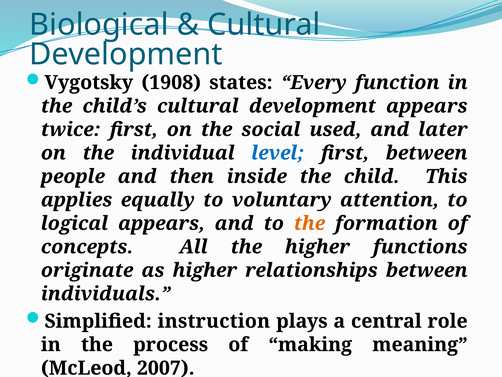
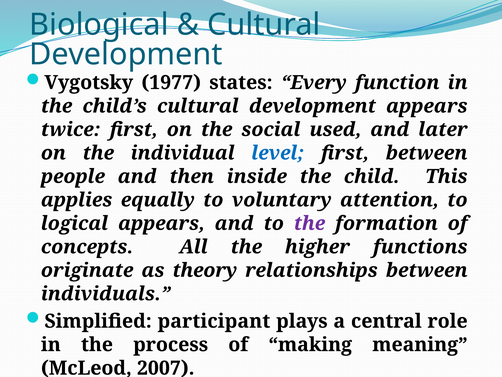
1908: 1908 -> 1977 (171, 82)
the colour: orange -> purple (310, 223)
as higher: higher -> theory (205, 270)
instruction: instruction -> participant (214, 321)
